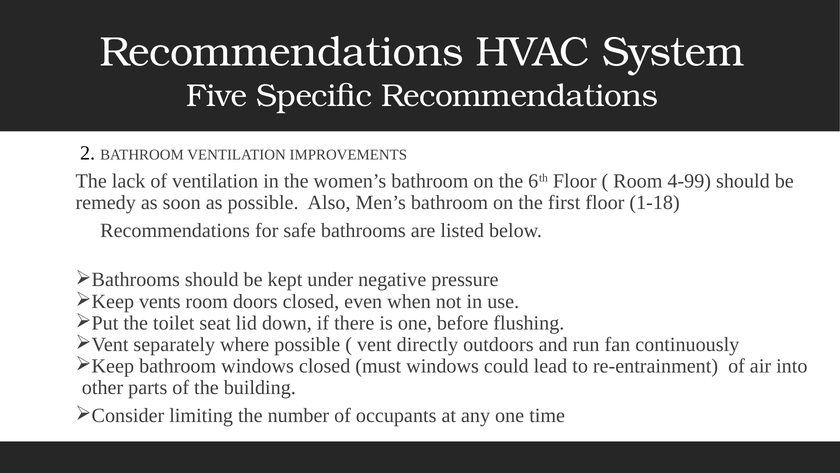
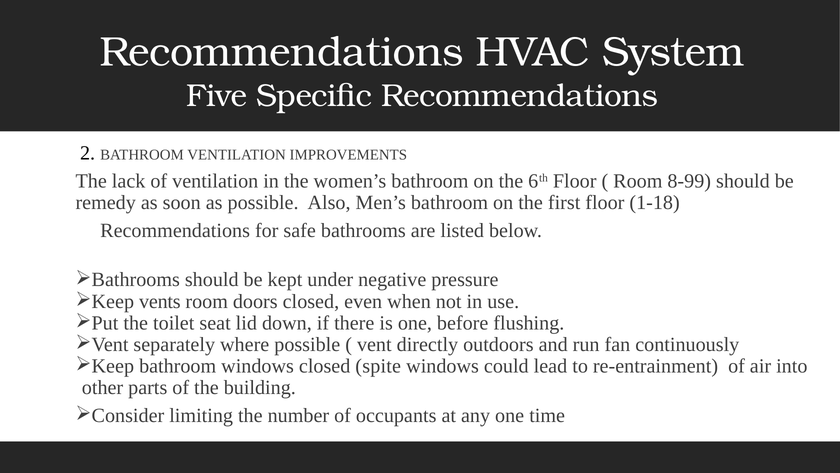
4-99: 4-99 -> 8-99 (689, 181)
must: must -> spite (378, 366)
